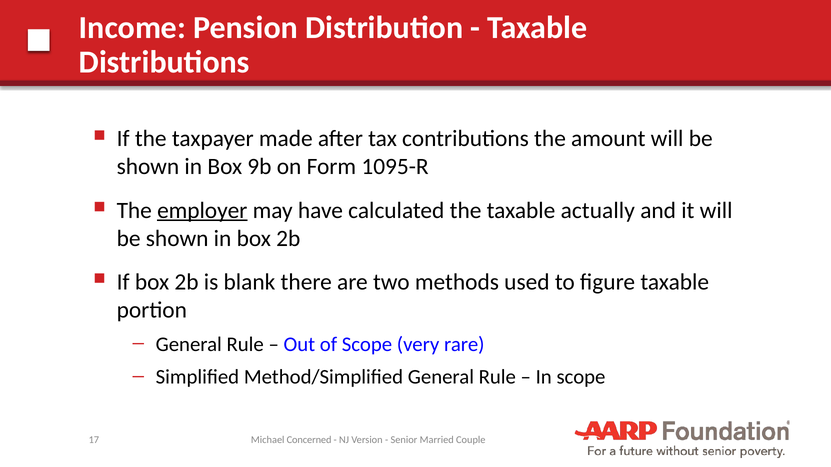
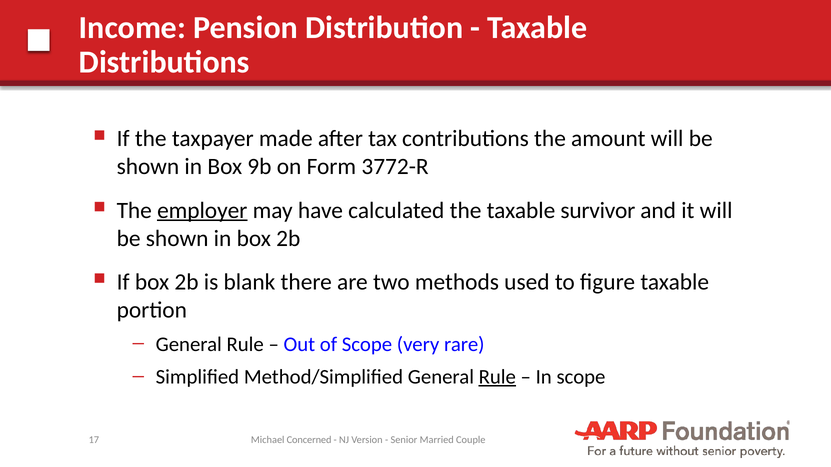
1095-R: 1095-R -> 3772-R (395, 167)
actually: actually -> survivor (598, 211)
Rule underline: none -> present (497, 377)
